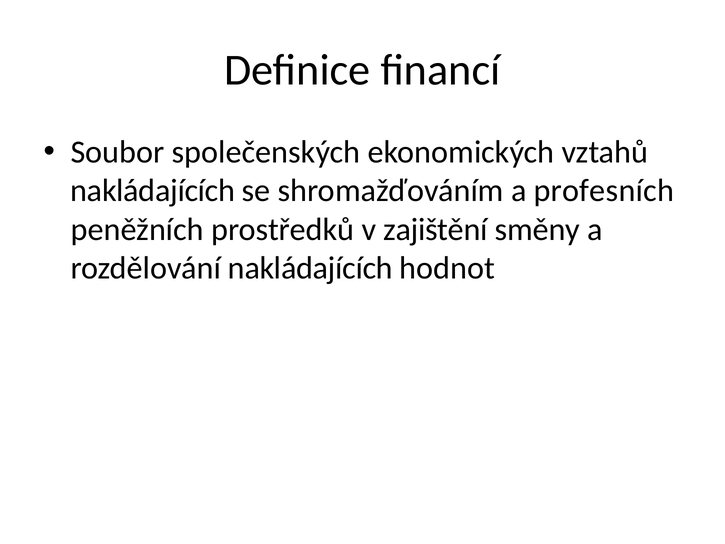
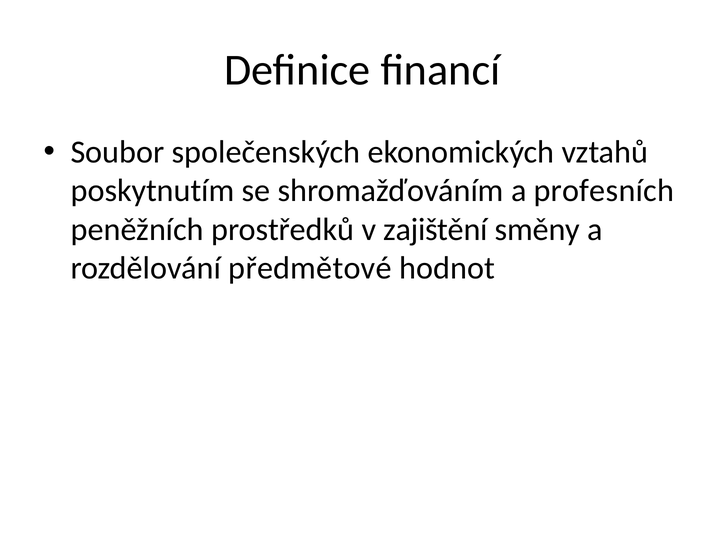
nakládajících: nakládajících -> poskytnutím (153, 191)
rozdělování nakládajících: nakládajících -> předmětové (310, 268)
